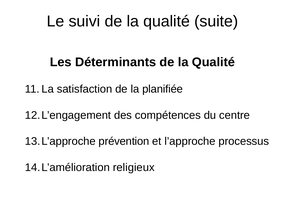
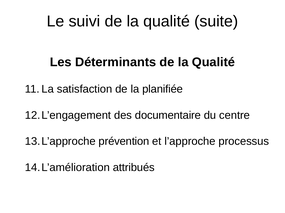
compétences: compétences -> documentaire (168, 116)
religieux: religieux -> attribués (134, 168)
